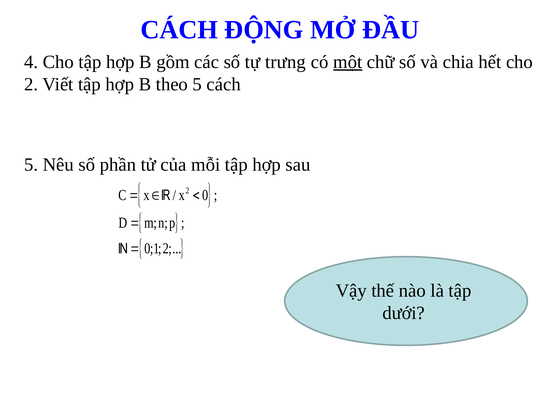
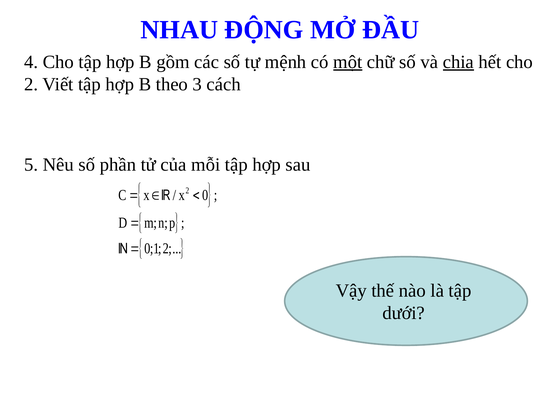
CÁCH: CÁCH -> NHAU (179, 30)
trưng: trưng -> mệnh (286, 62)
chia underline: none -> present (458, 62)
theo 5: 5 -> 3 (197, 84)
